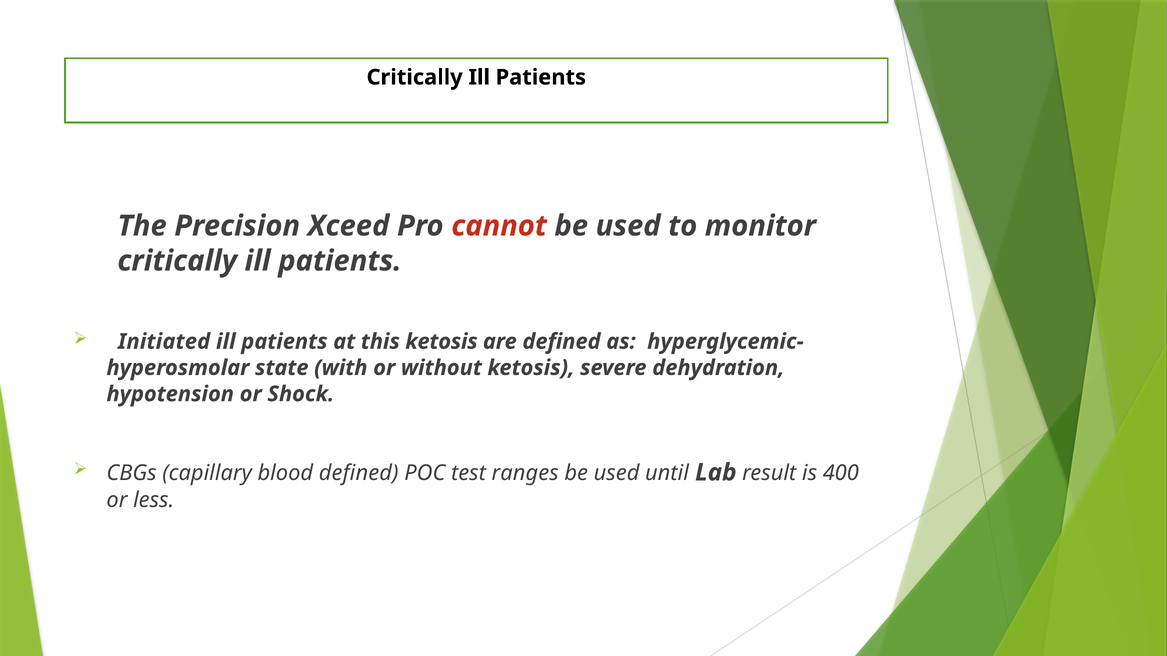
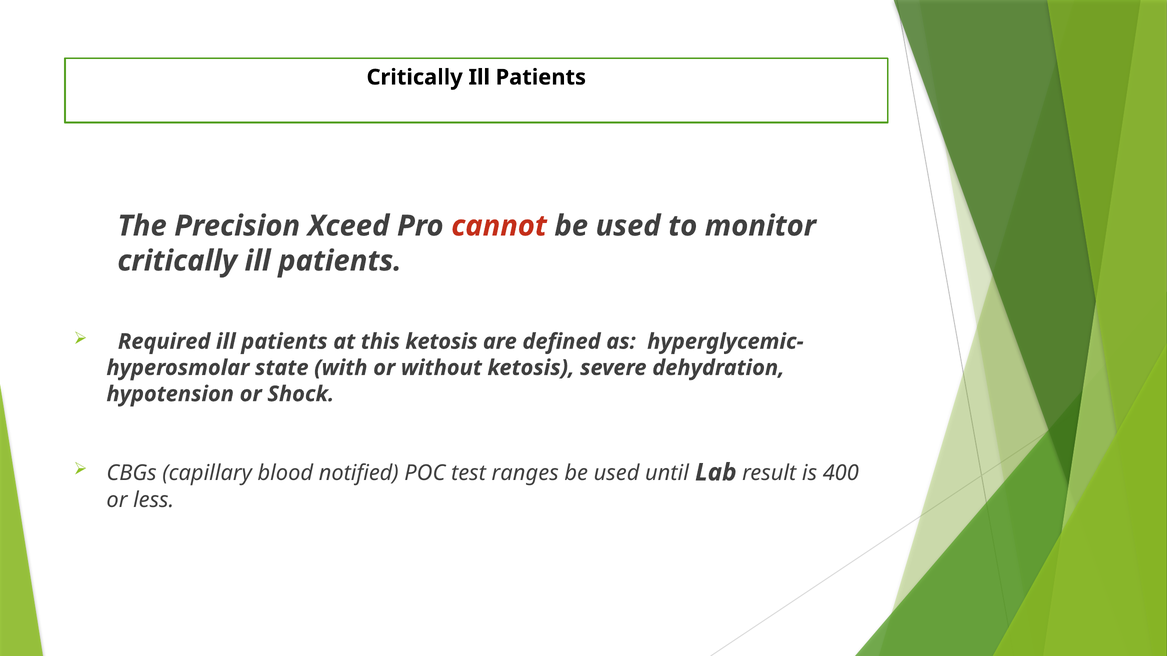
Initiated: Initiated -> Required (164, 342)
blood defined: defined -> notified (359, 474)
